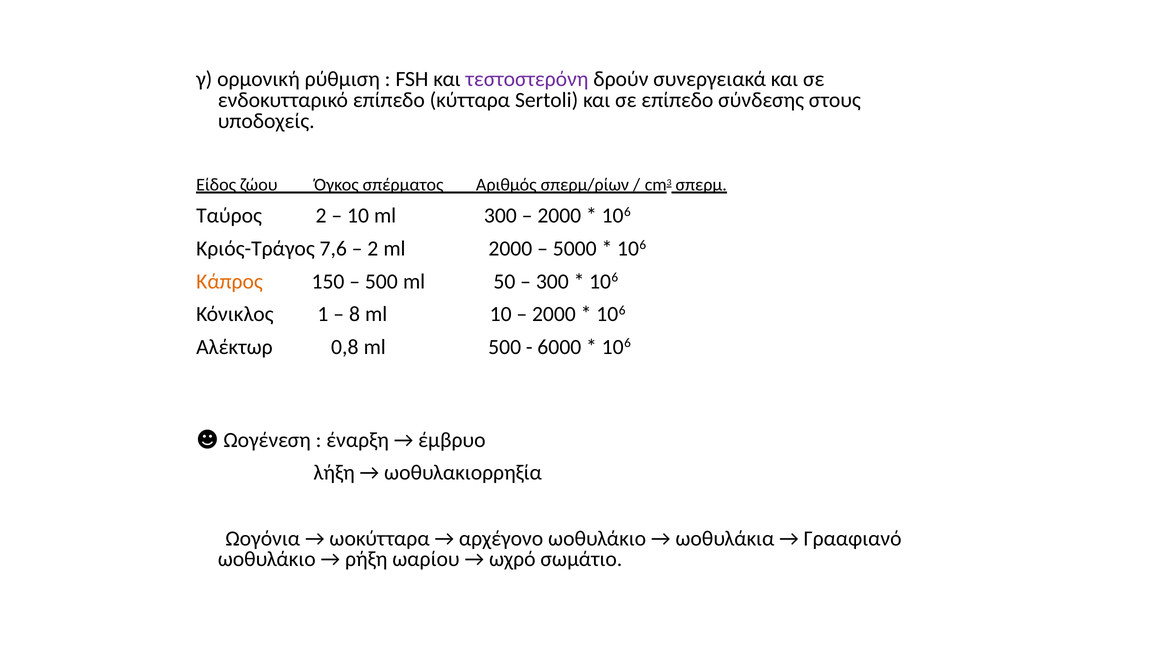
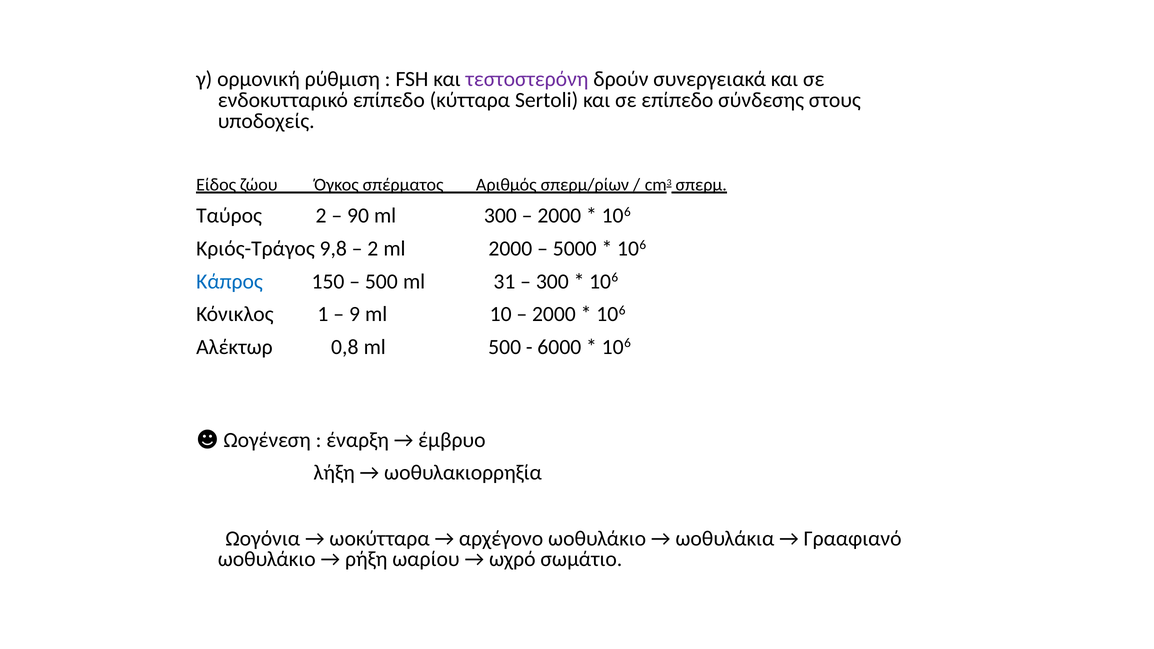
10: 10 -> 90 (358, 216)
7,6: 7,6 -> 9,8 (333, 249)
Κάπρος colour: orange -> blue (229, 281)
50: 50 -> 31 (504, 281)
8: 8 -> 9 (354, 314)
